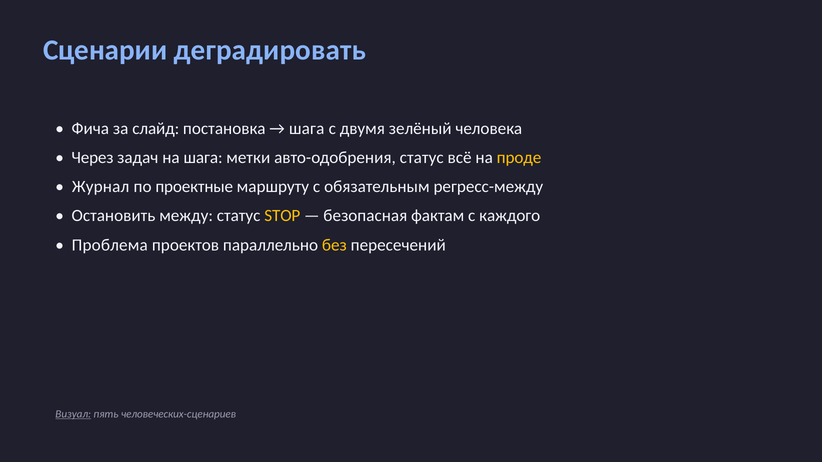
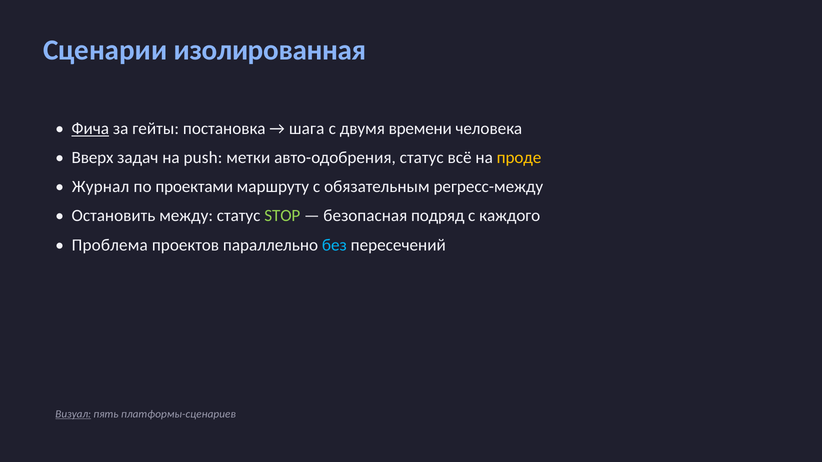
деградировать: деградировать -> изолированная (270, 50)
Фича underline: none -> present (90, 129)
слайд: слайд -> гейты (156, 129)
зелёный: зелёный -> времени (420, 129)
Через: Через -> Вверх (93, 158)
на шага: шага -> push (203, 158)
проектные: проектные -> проектами (194, 187)
STOP colour: yellow -> light green (282, 216)
фактам: фактам -> подряд (438, 216)
без colour: yellow -> light blue (334, 245)
человеческих-сценариев: человеческих-сценариев -> платформы-сценариев (178, 414)
